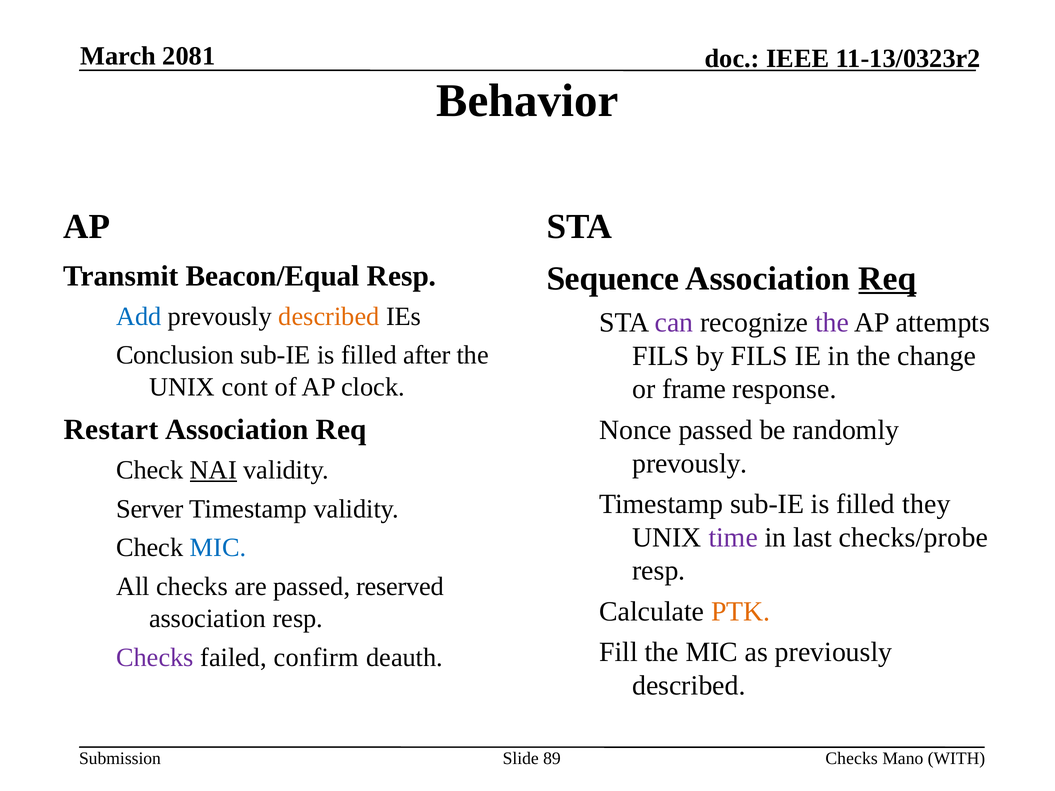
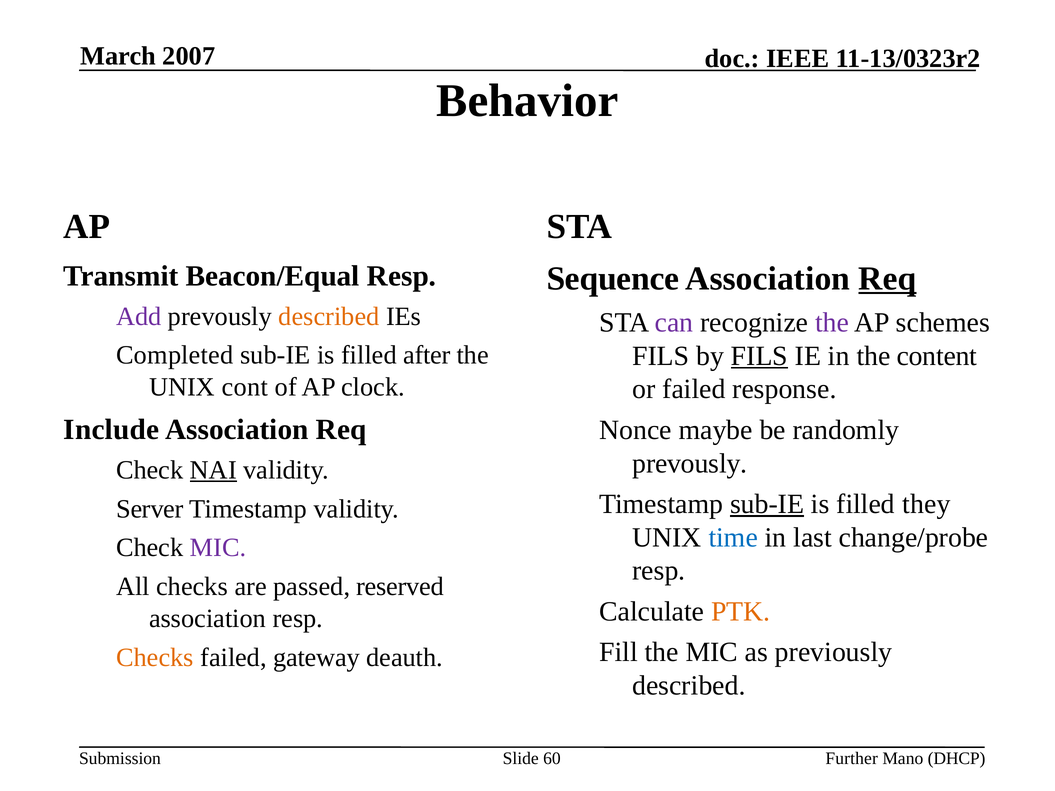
2081: 2081 -> 2007 (189, 56)
Add colour: blue -> purple (139, 316)
attempts: attempts -> schemes (943, 323)
FILS underline: none -> present (759, 356)
change: change -> content (937, 356)
Conclusion: Conclusion -> Completed (175, 355)
or frame: frame -> failed (694, 389)
Restart: Restart -> Include (111, 430)
Nonce passed: passed -> maybe (716, 430)
sub-IE underline: none -> present (767, 504)
time colour: purple -> blue (733, 538)
checks/probe: checks/probe -> change/probe (914, 538)
MIC colour: blue -> purple (218, 548)
Checks colour: purple -> orange (155, 658)
confirm: confirm -> gateway (317, 658)
89: 89 -> 60 (552, 759)
Checks: Checks -> Further (852, 759)
WITH: WITH -> DHCP (957, 759)
